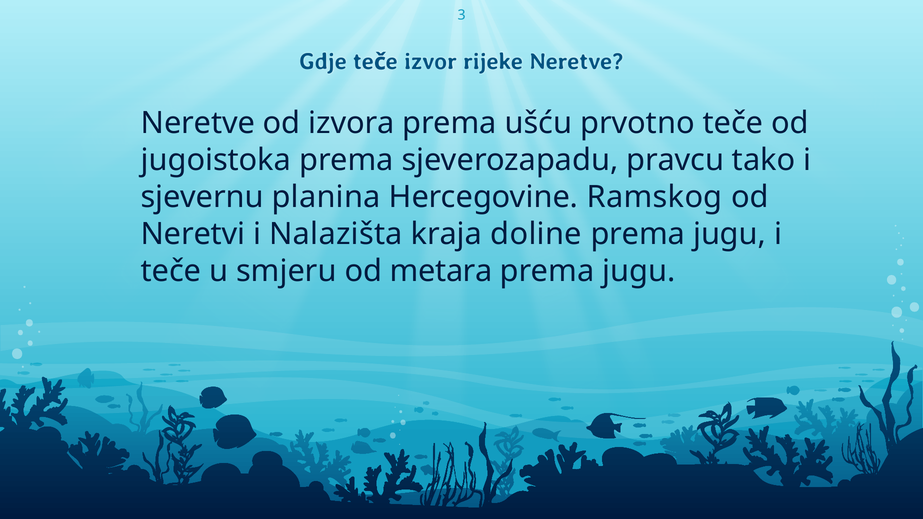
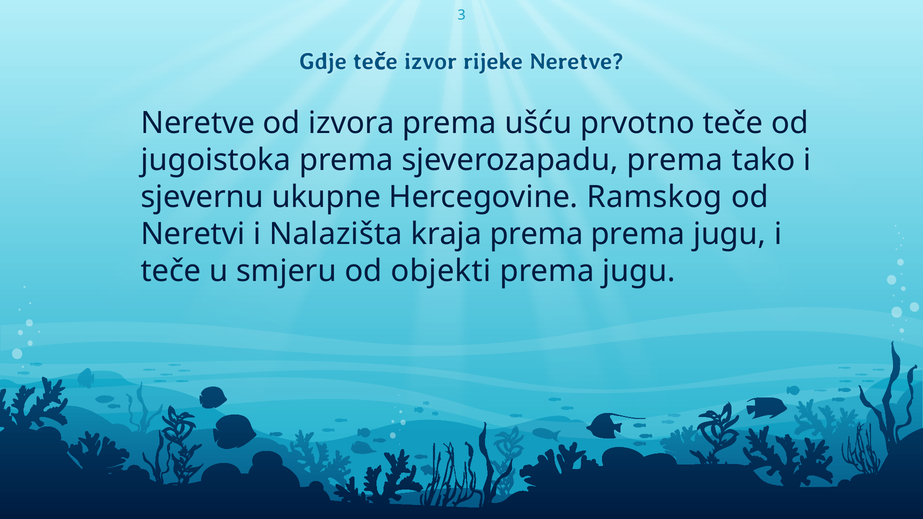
sjeverozapadu pravcu: pravcu -> prema (675, 160)
planina: planina -> ukupne (326, 197)
kraja doline: doline -> prema (536, 234)
metara: metara -> objekti (441, 271)
